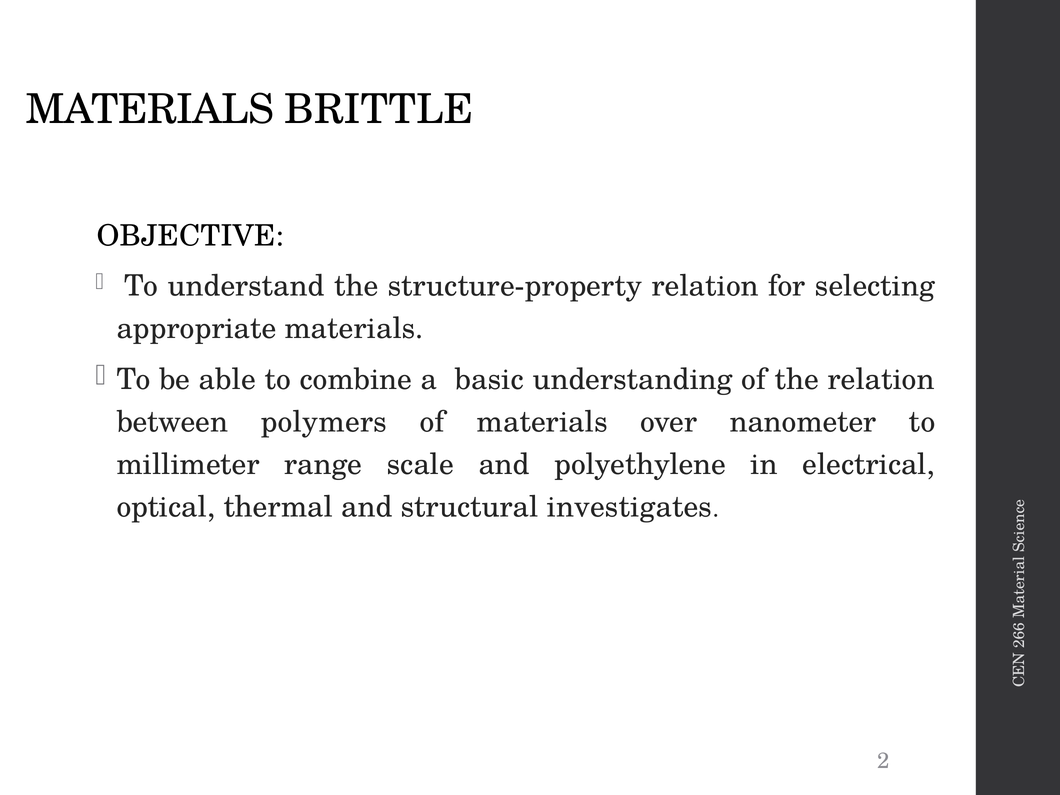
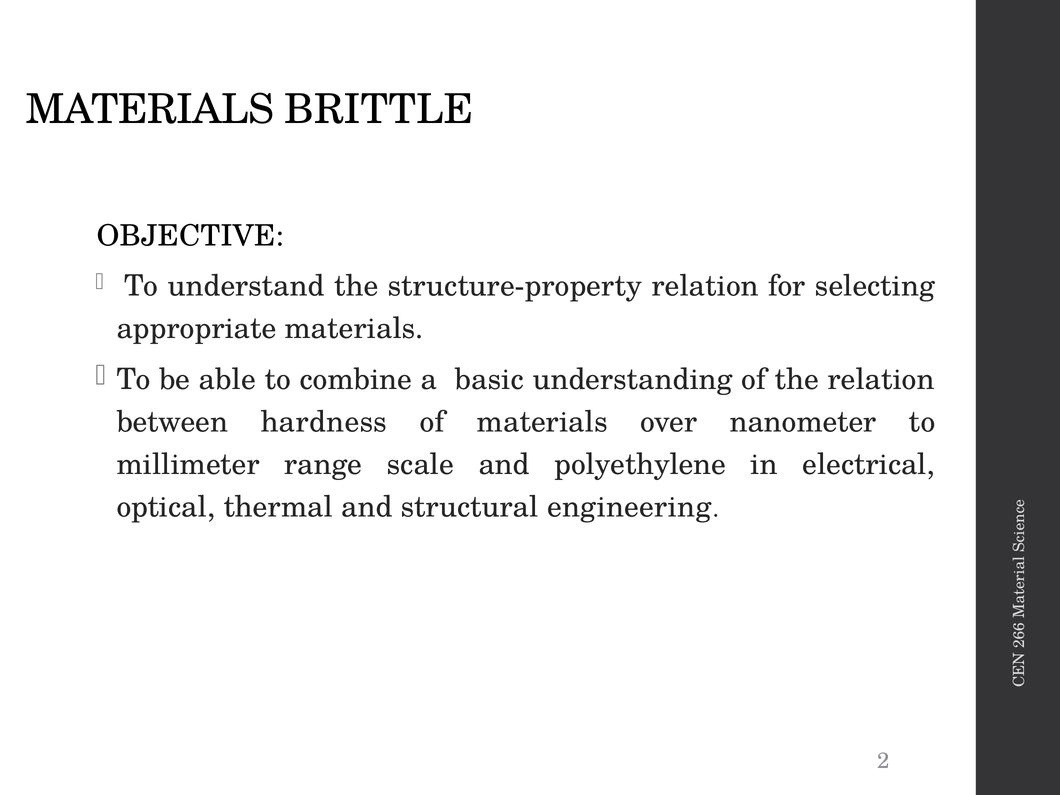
polymers: polymers -> hardness (324, 422)
investigates: investigates -> engineering (629, 507)
